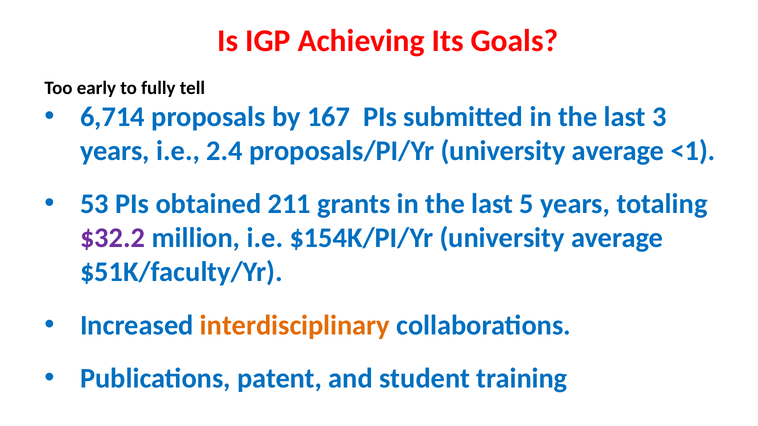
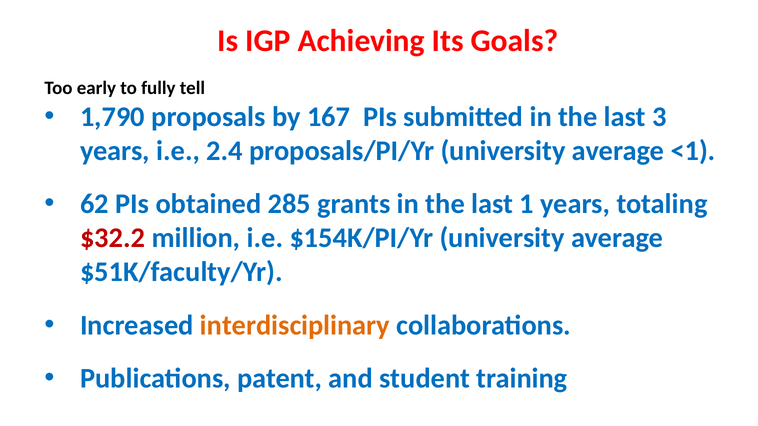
6,714: 6,714 -> 1,790 (112, 117)
53: 53 -> 62 (94, 204)
211: 211 -> 285 (289, 204)
5: 5 -> 1 (527, 204)
$32.2 colour: purple -> red (113, 238)
